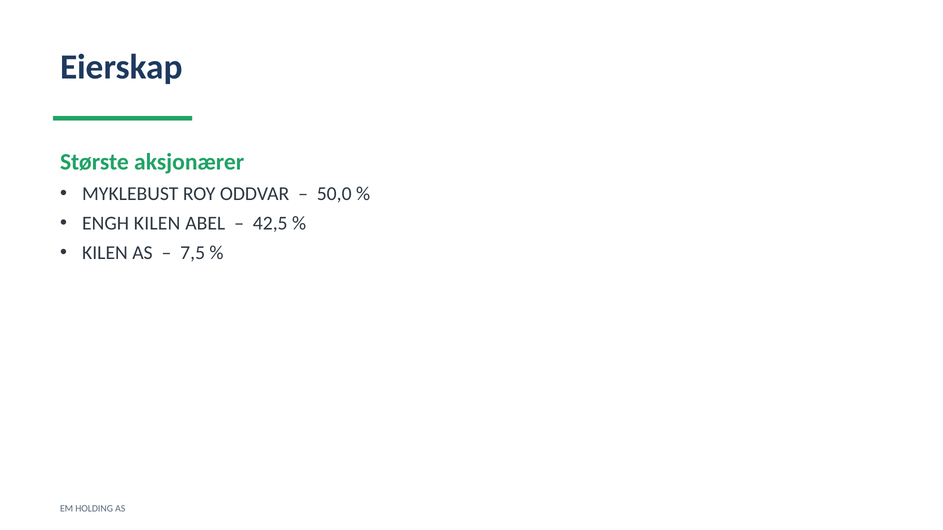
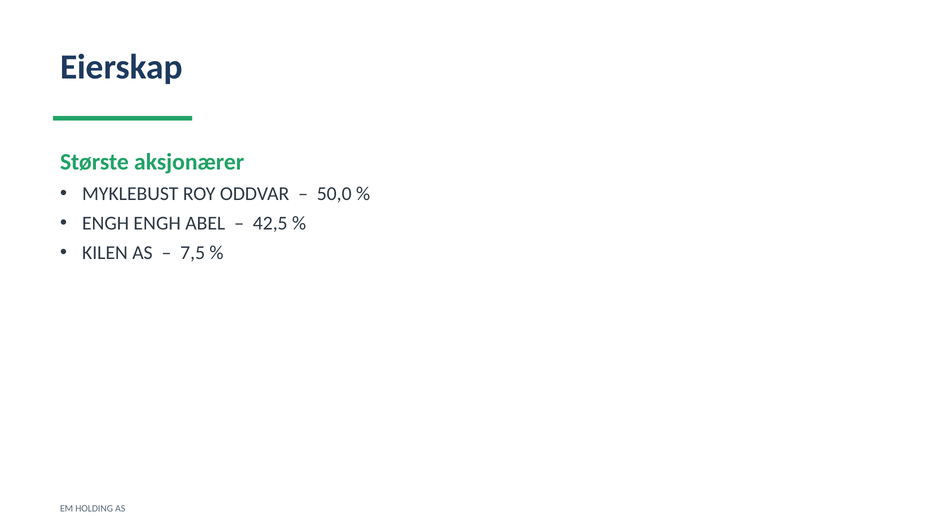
ENGH KILEN: KILEN -> ENGH (157, 223)
